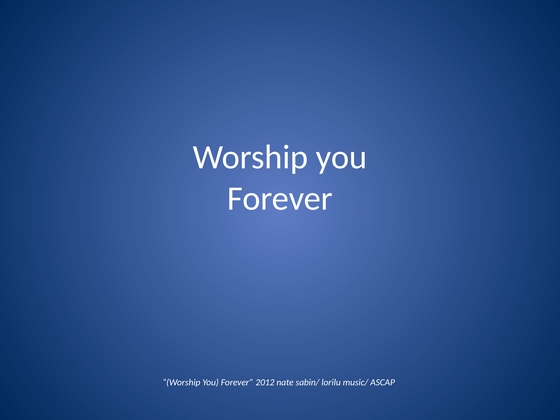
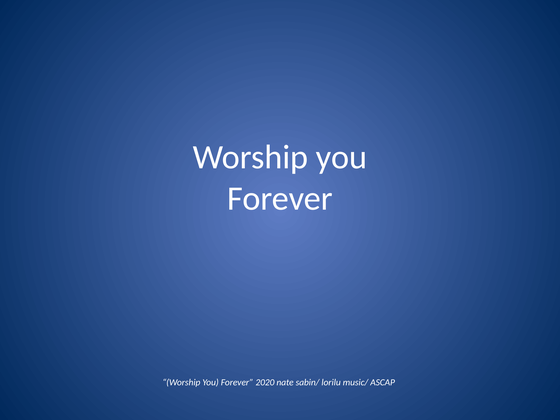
2012: 2012 -> 2020 (265, 382)
